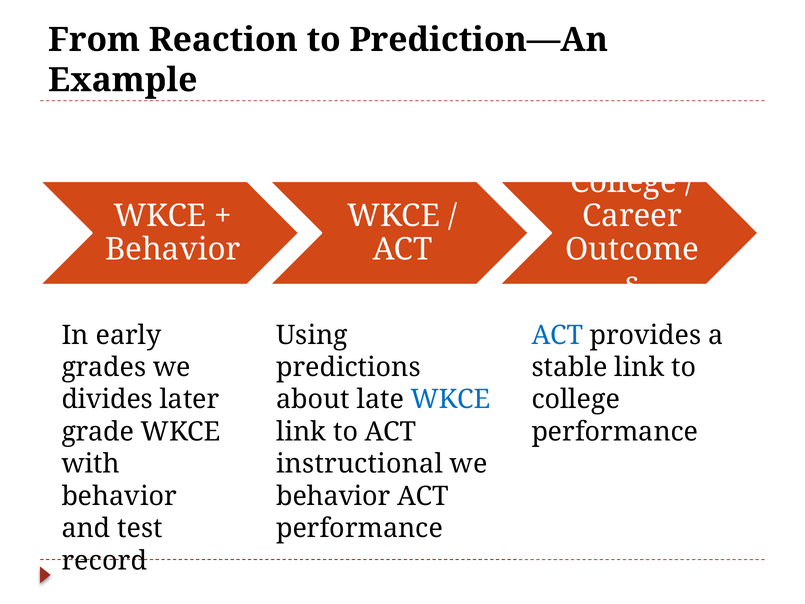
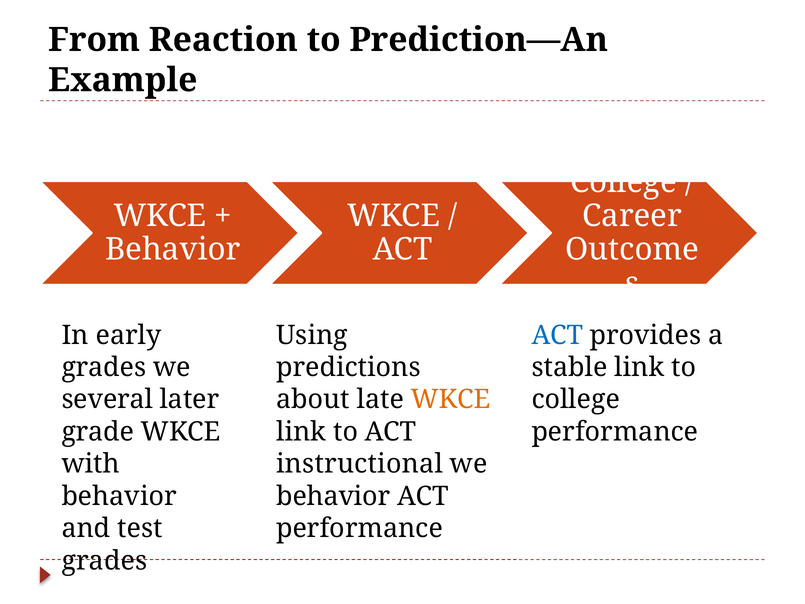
divides: divides -> several (107, 399)
WKCE colour: blue -> orange (451, 399)
record: record -> grades (104, 560)
